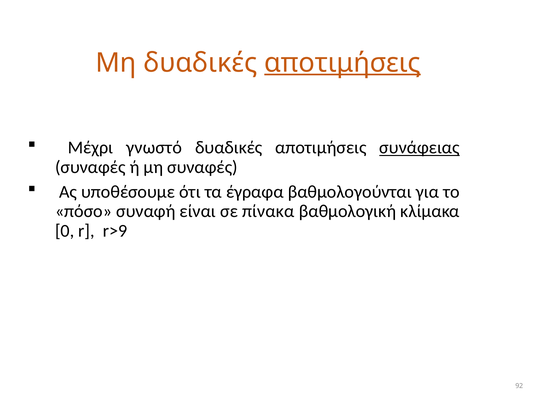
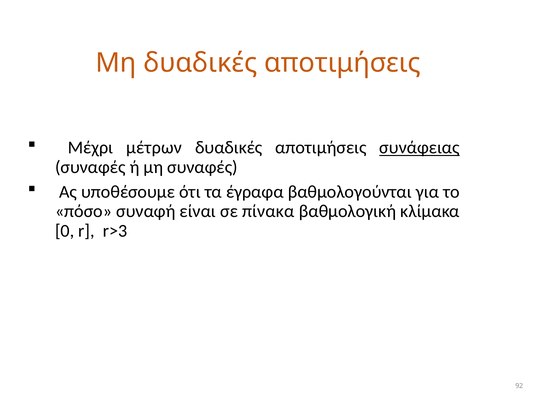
αποτιμήσεις underline: present -> none (343, 63)
γνωστό: γνωστό -> μέτρων (154, 148)
r>9: r>9 -> r>3 (115, 231)
